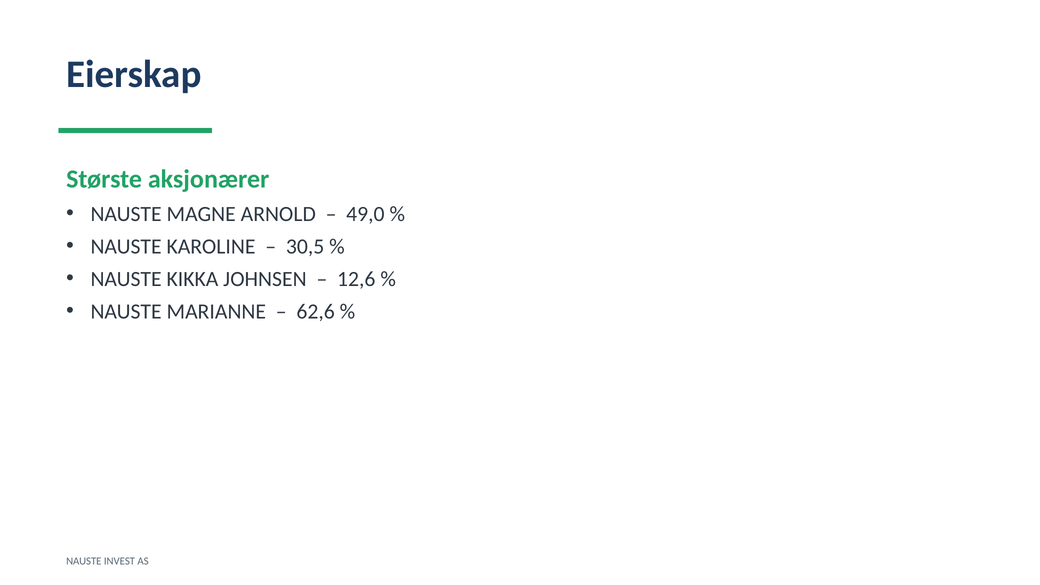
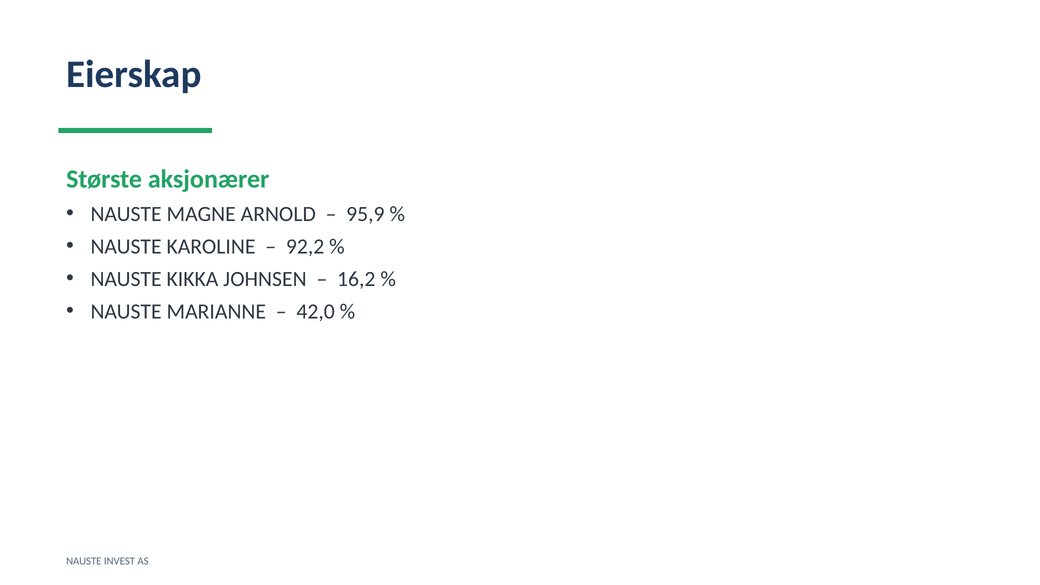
49,0: 49,0 -> 95,9 (365, 214)
30,5: 30,5 -> 92,2 (305, 246)
12,6: 12,6 -> 16,2 (356, 279)
62,6: 62,6 -> 42,0 (316, 311)
